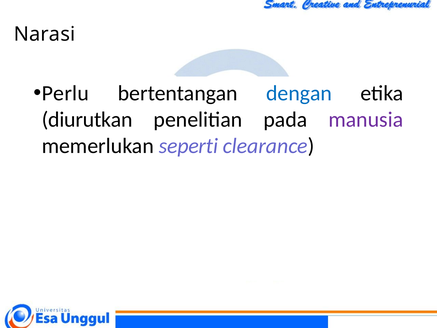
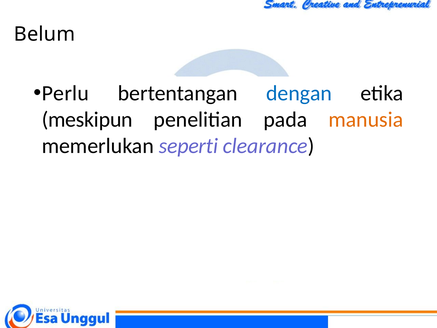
Narasi: Narasi -> Belum (45, 34)
diurutkan: diurutkan -> meskipun (87, 120)
manusia colour: purple -> orange (366, 120)
